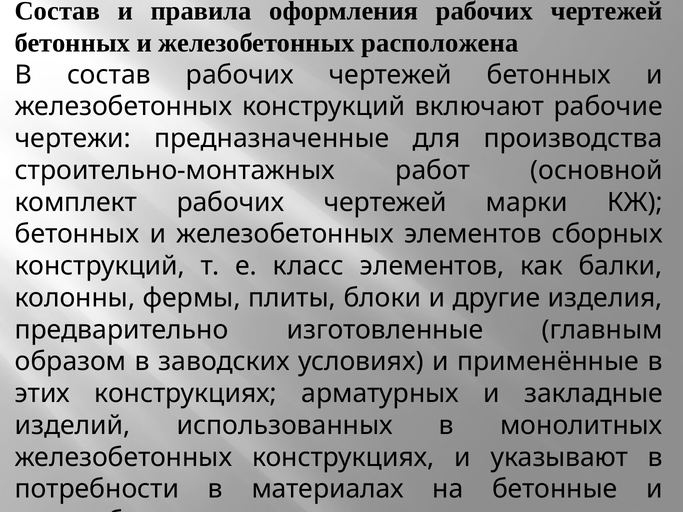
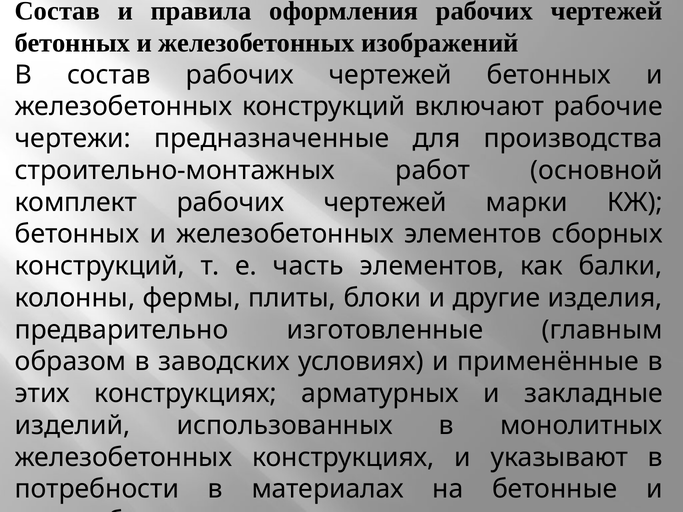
расположена: расположена -> изображений (440, 43)
класс: класс -> часть (308, 266)
